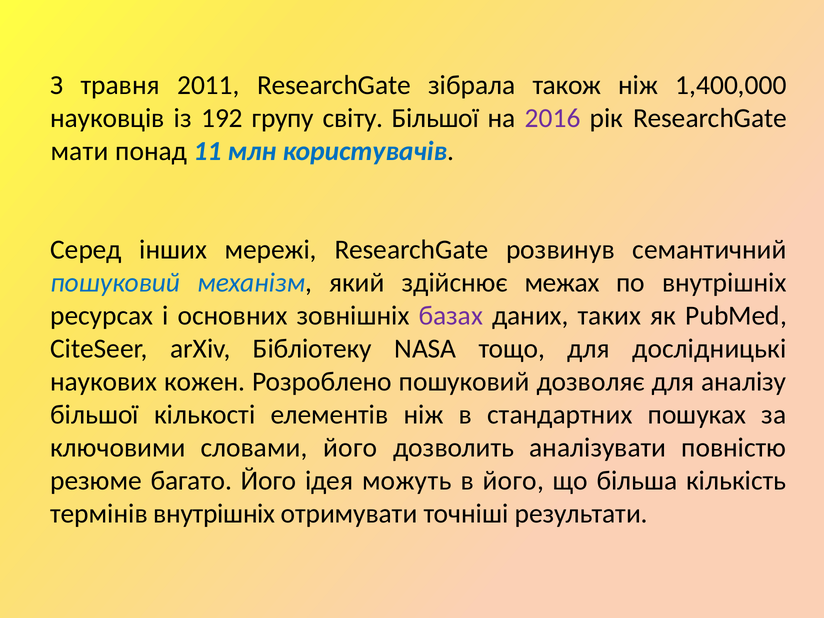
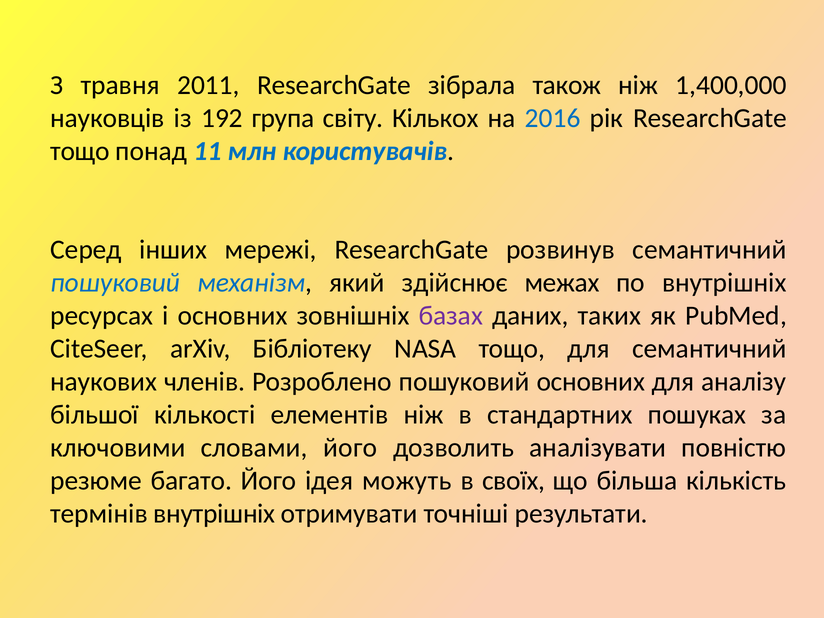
групу: групу -> група (283, 118)
світу Більшої: Більшої -> Кількох (435, 118)
2016 colour: purple -> blue (553, 118)
мати: мати -> тощо (80, 151)
для дослідницькі: дослідницькі -> семантичний (709, 349)
кожен: кожен -> членів (205, 382)
пошуковий дозволяє: дозволяє -> основних (591, 382)
в його: його -> своїх (514, 481)
